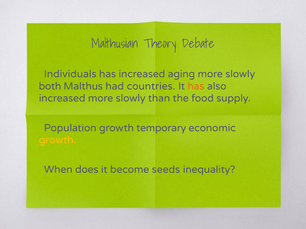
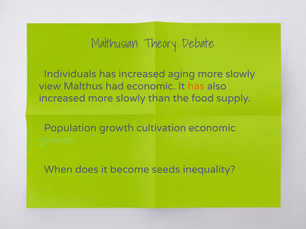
both: both -> view (50, 86)
had countries: countries -> economic (151, 86)
temporary: temporary -> cultivation (161, 128)
growth colour: yellow -> light green (58, 140)
